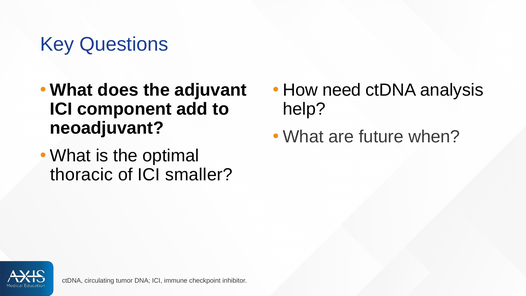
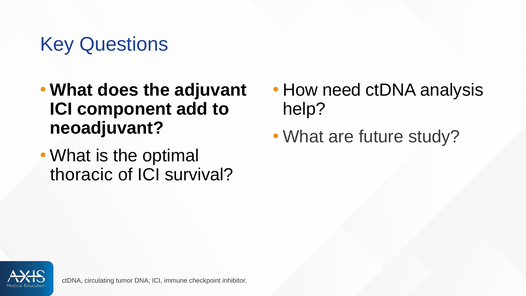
when: when -> study (434, 137)
smaller: smaller -> survival (199, 175)
